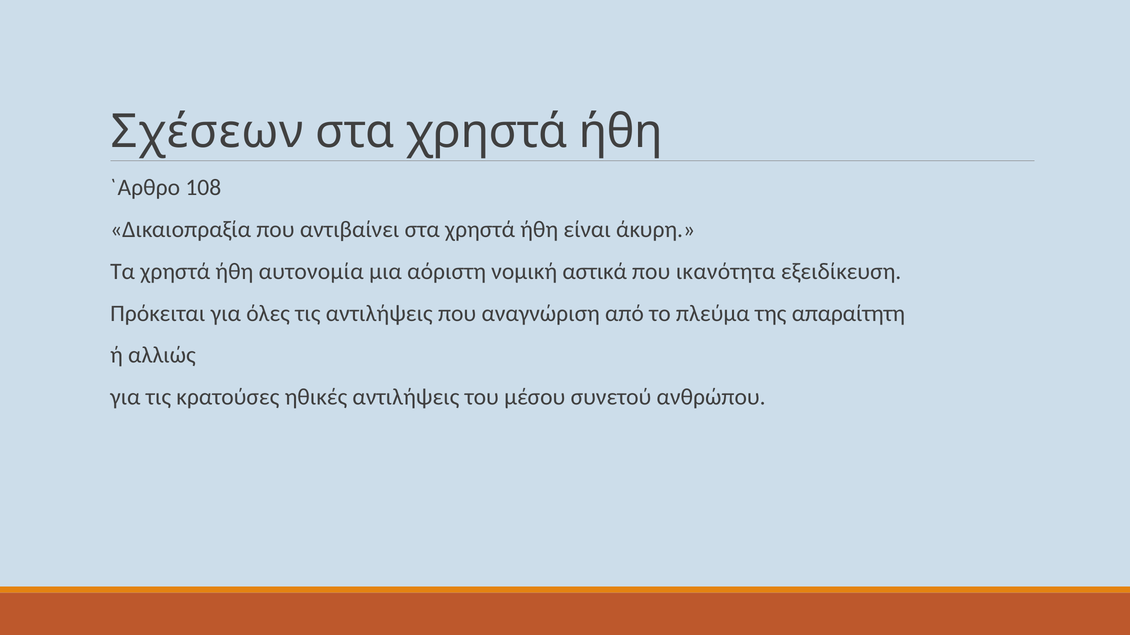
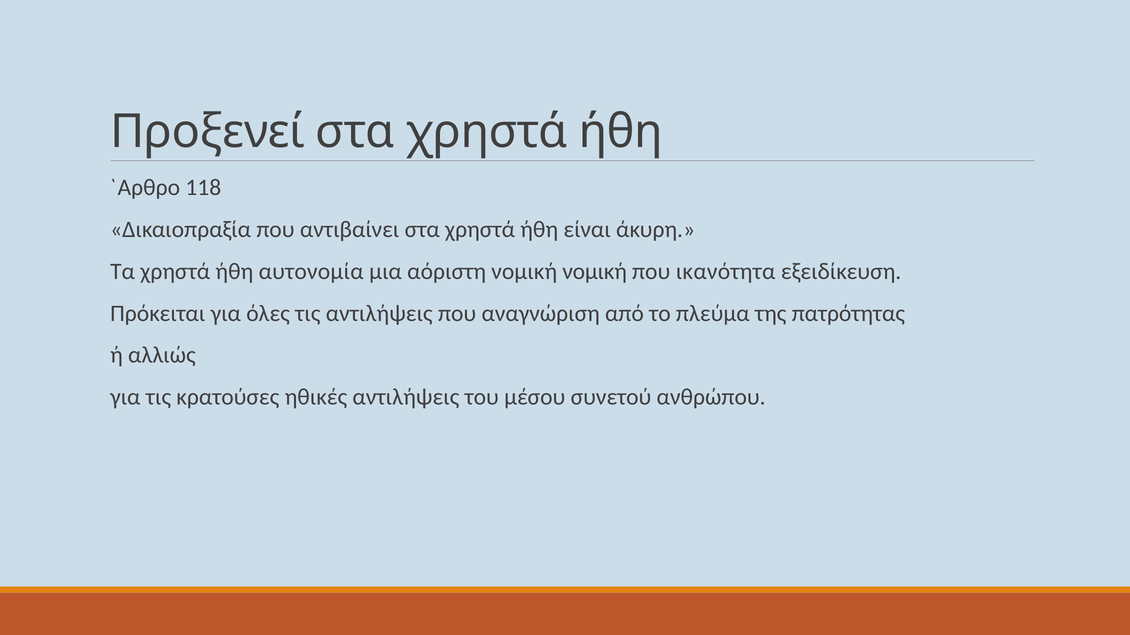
Σχέσεων: Σχέσεων -> Προξενεί (208, 132)
108: 108 -> 118 (203, 188)
νομική αστικά: αστικά -> νομική (595, 272)
απαραίτητη: απαραίτητη -> πατρότητας (848, 314)
